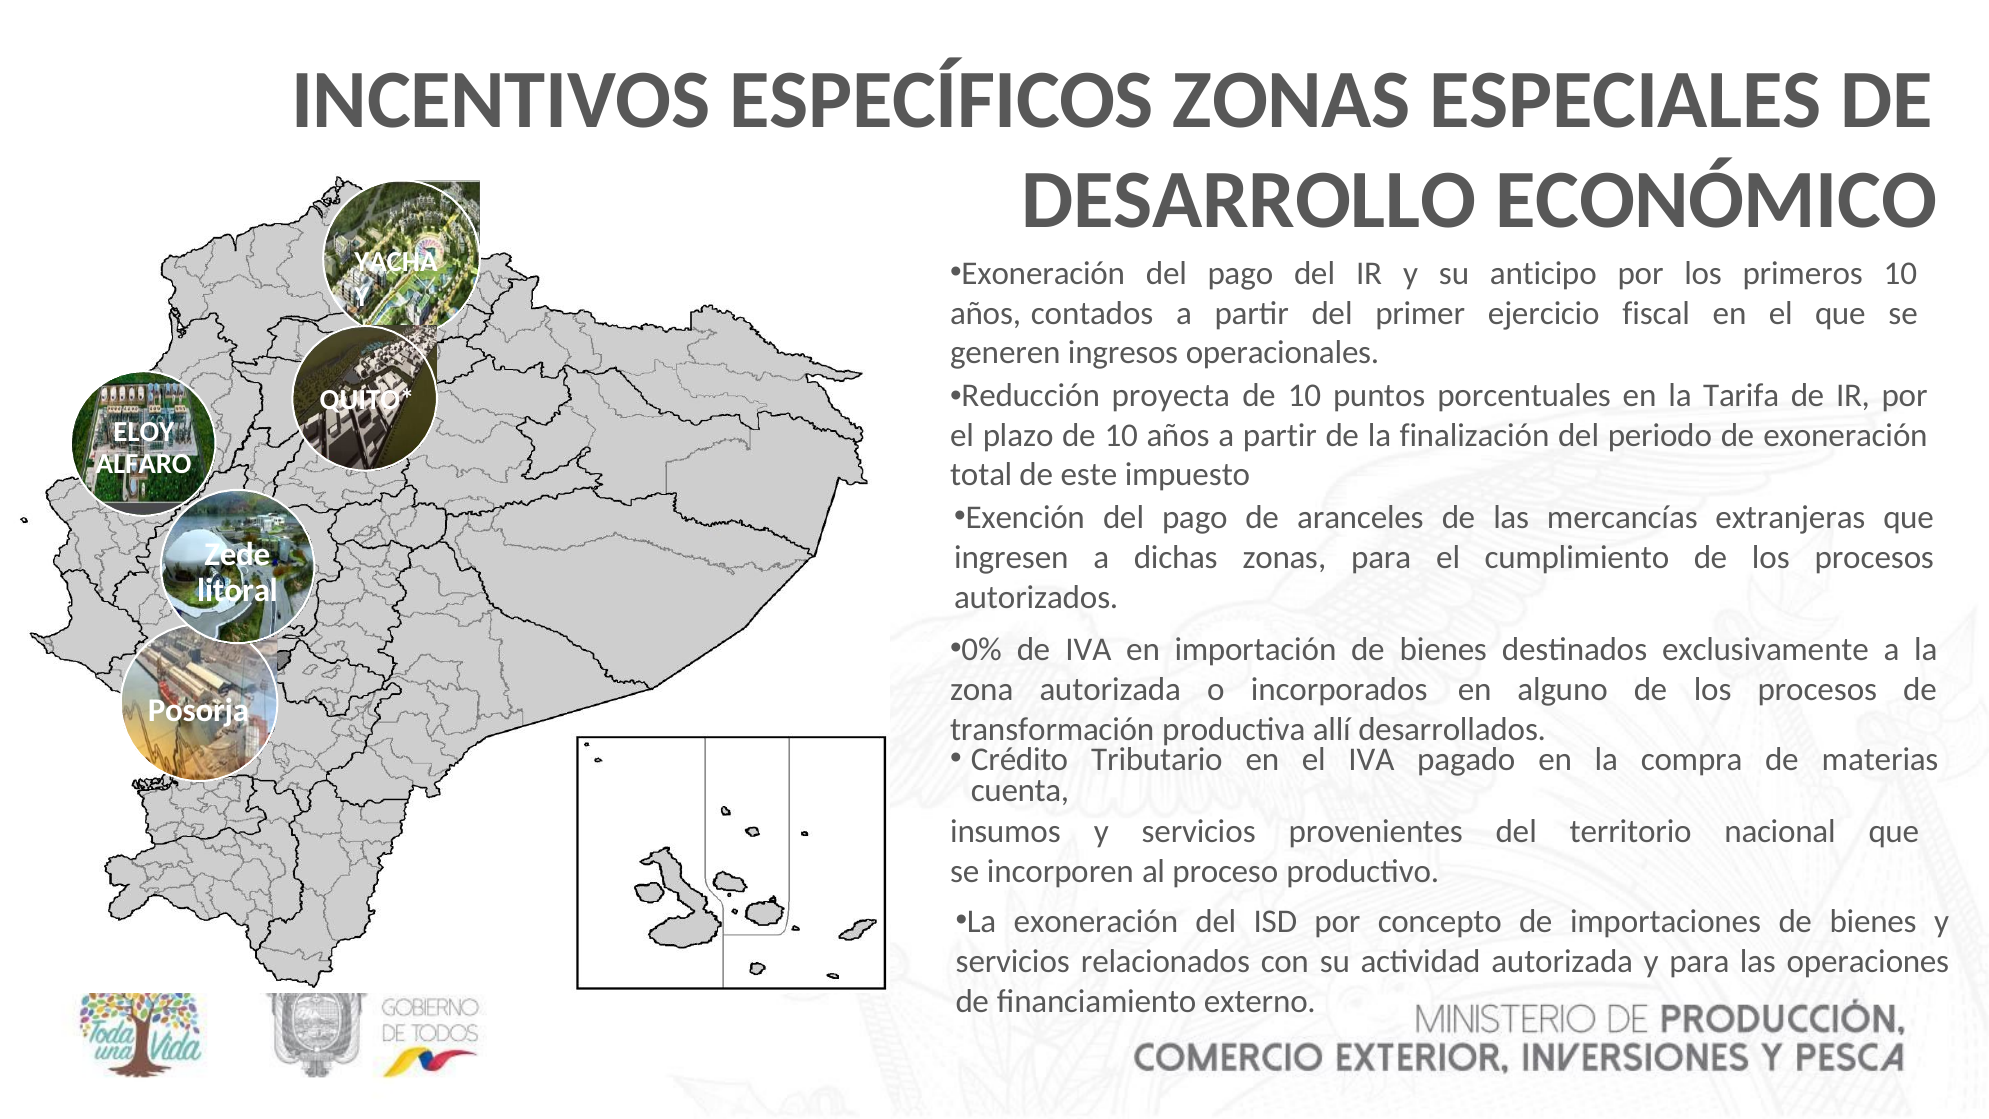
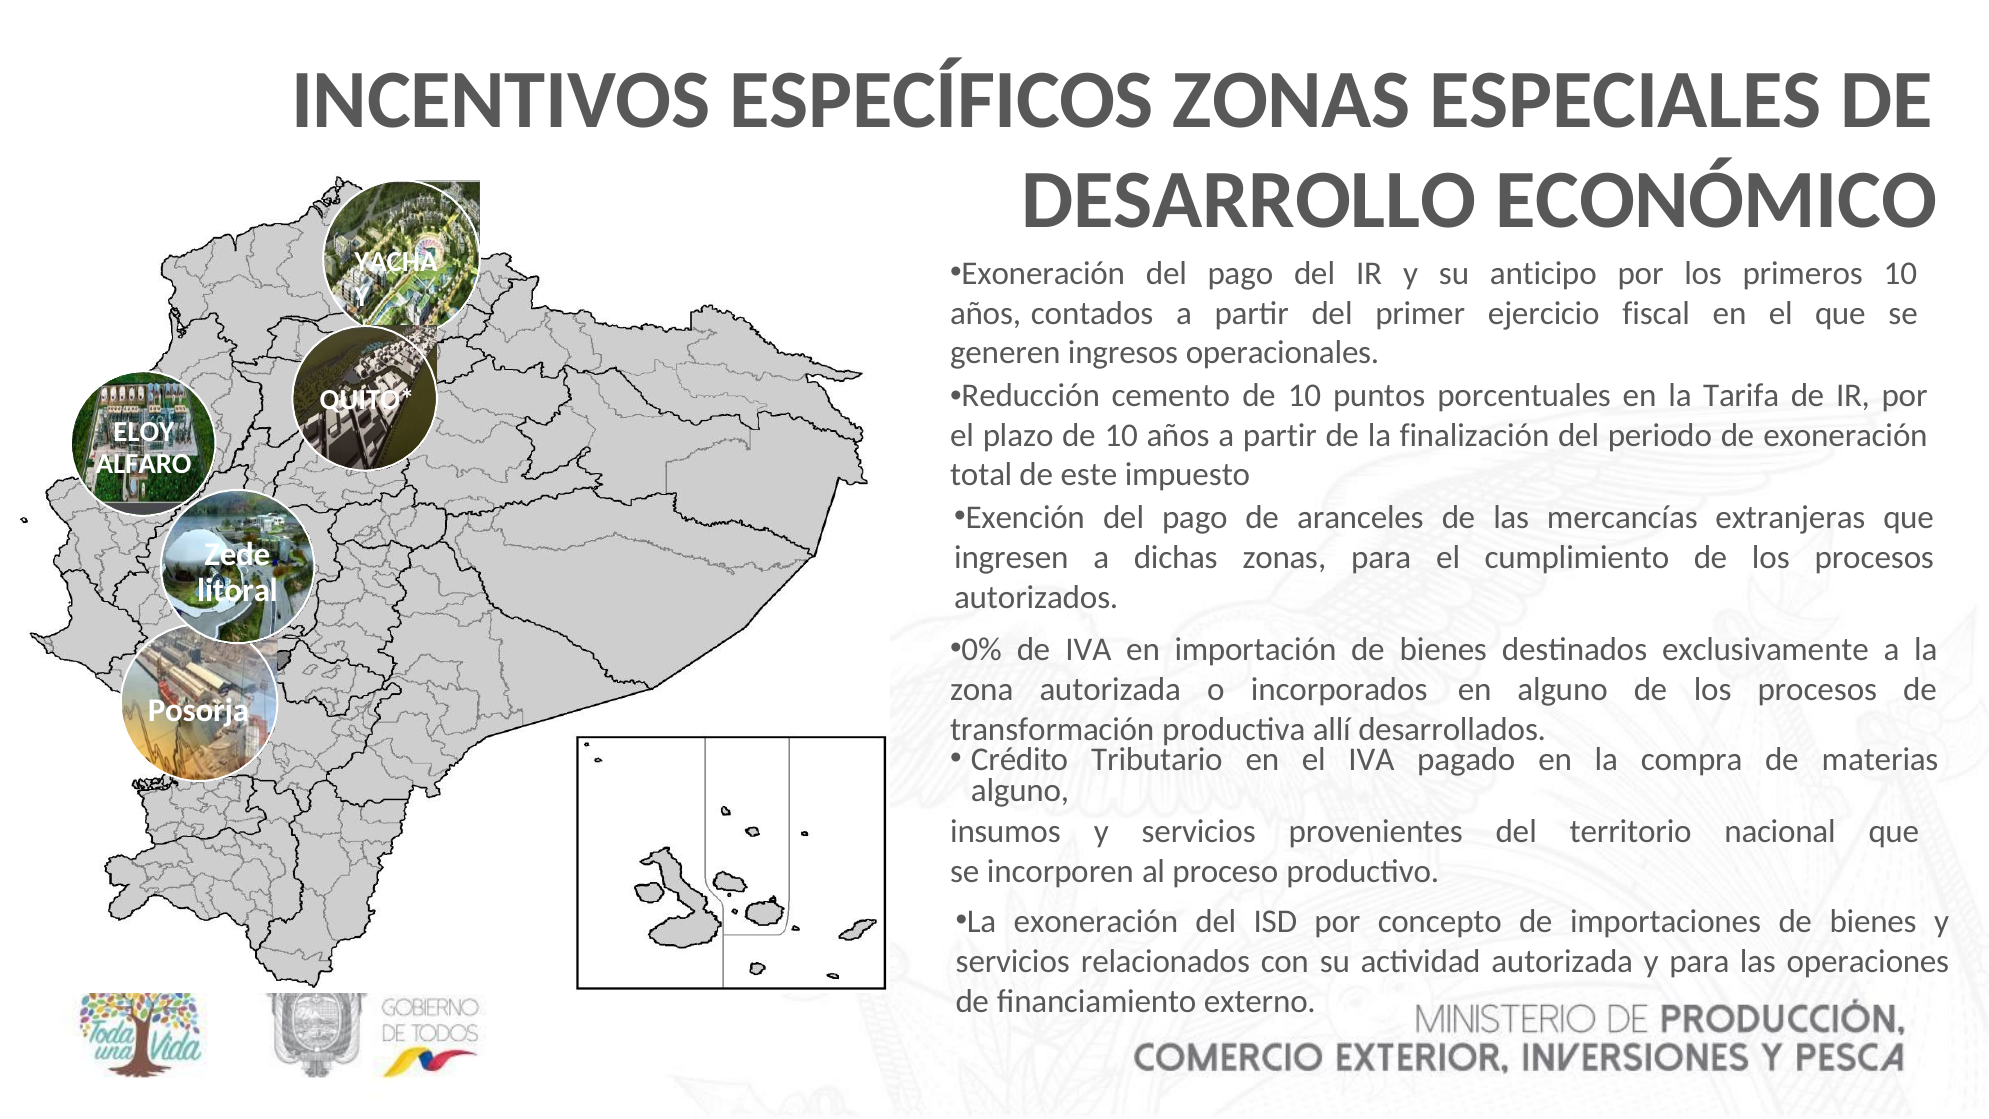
proyecta: proyecta -> cemento (1171, 396)
cuenta: cuenta -> alguno (1020, 790)
